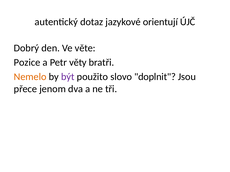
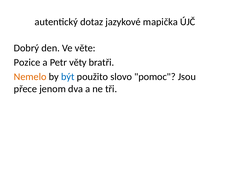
orientují: orientují -> mapička (160, 22)
být colour: purple -> blue (68, 77)
doplnit: doplnit -> pomoc (155, 77)
